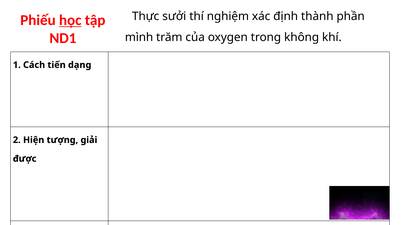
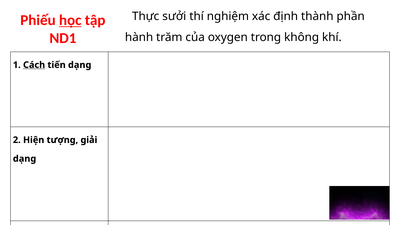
mình: mình -> hành (139, 37)
Cách underline: none -> present (34, 65)
được: được -> dạng (25, 159)
